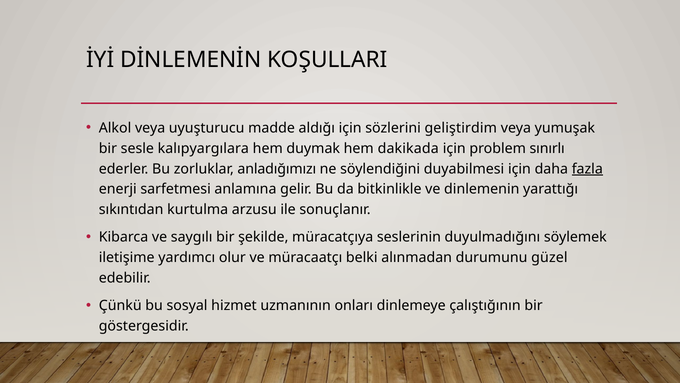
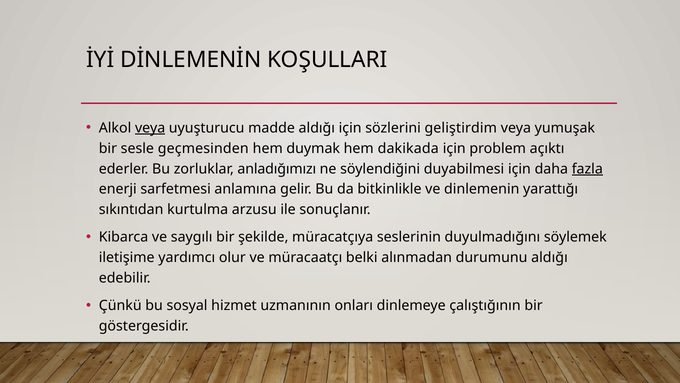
veya underline: none -> present (150, 128)
kalıpyargılara: kalıpyargılara -> geçmesinden (203, 148)
sınırlı: sınırlı -> açıktı (547, 148)
durumunu güzel: güzel -> aldığı (549, 257)
